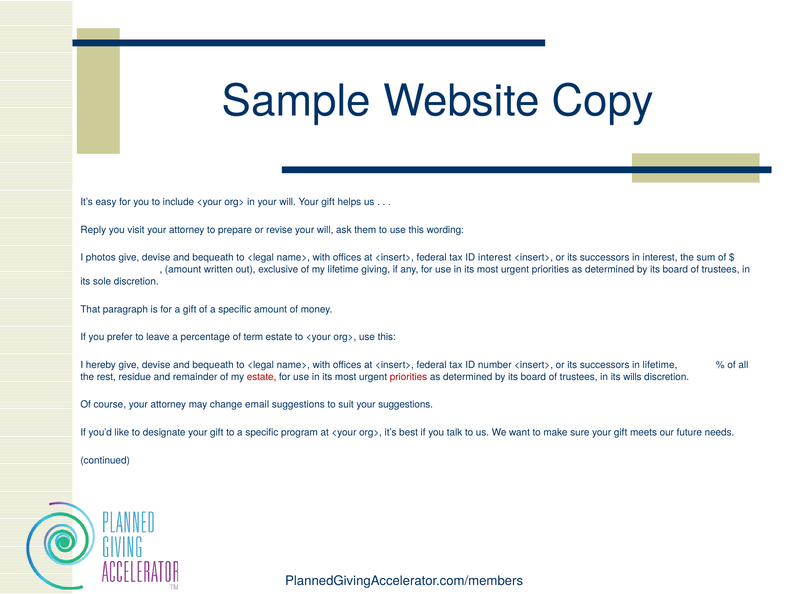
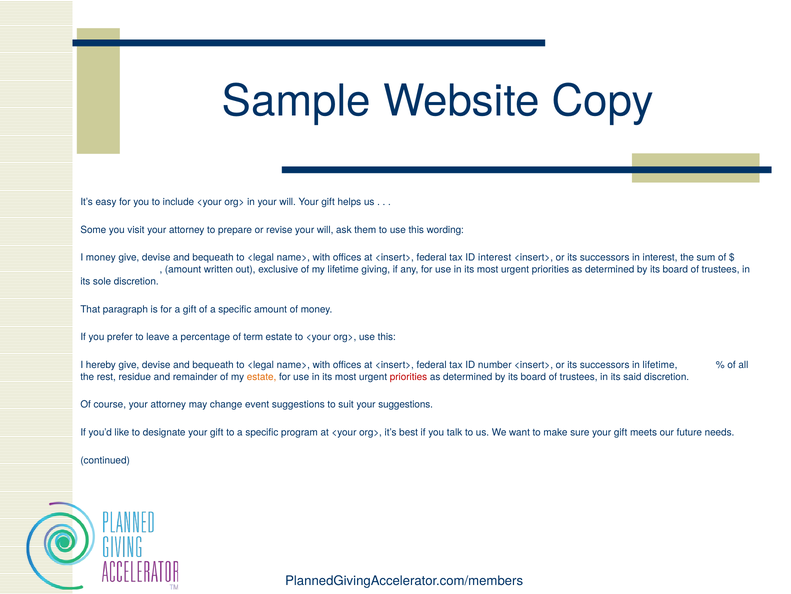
Reply: Reply -> Some (93, 230)
I photos: photos -> money (101, 257)
estate colour: red -> orange (262, 376)
wills: wills -> said (632, 376)
email: email -> event (257, 404)
